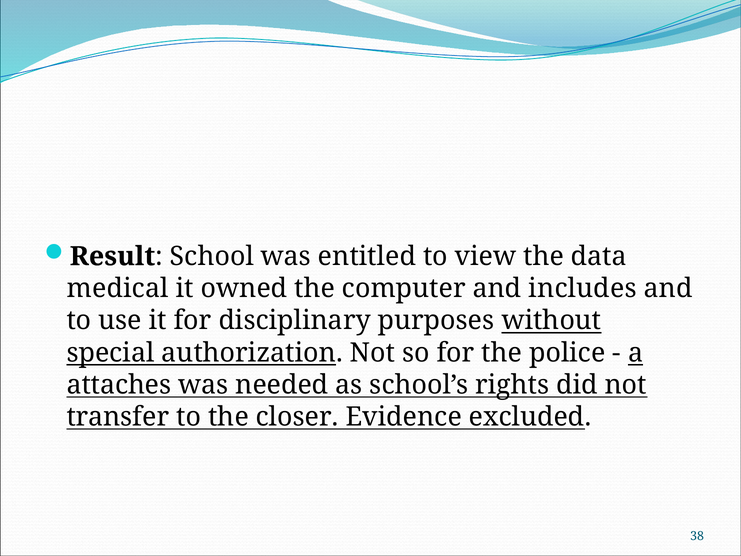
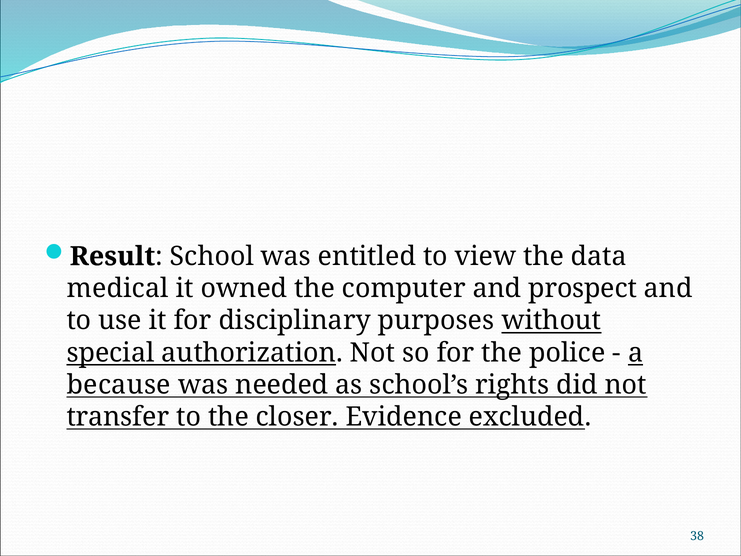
includes: includes -> prospect (583, 288)
attaches: attaches -> because (119, 385)
